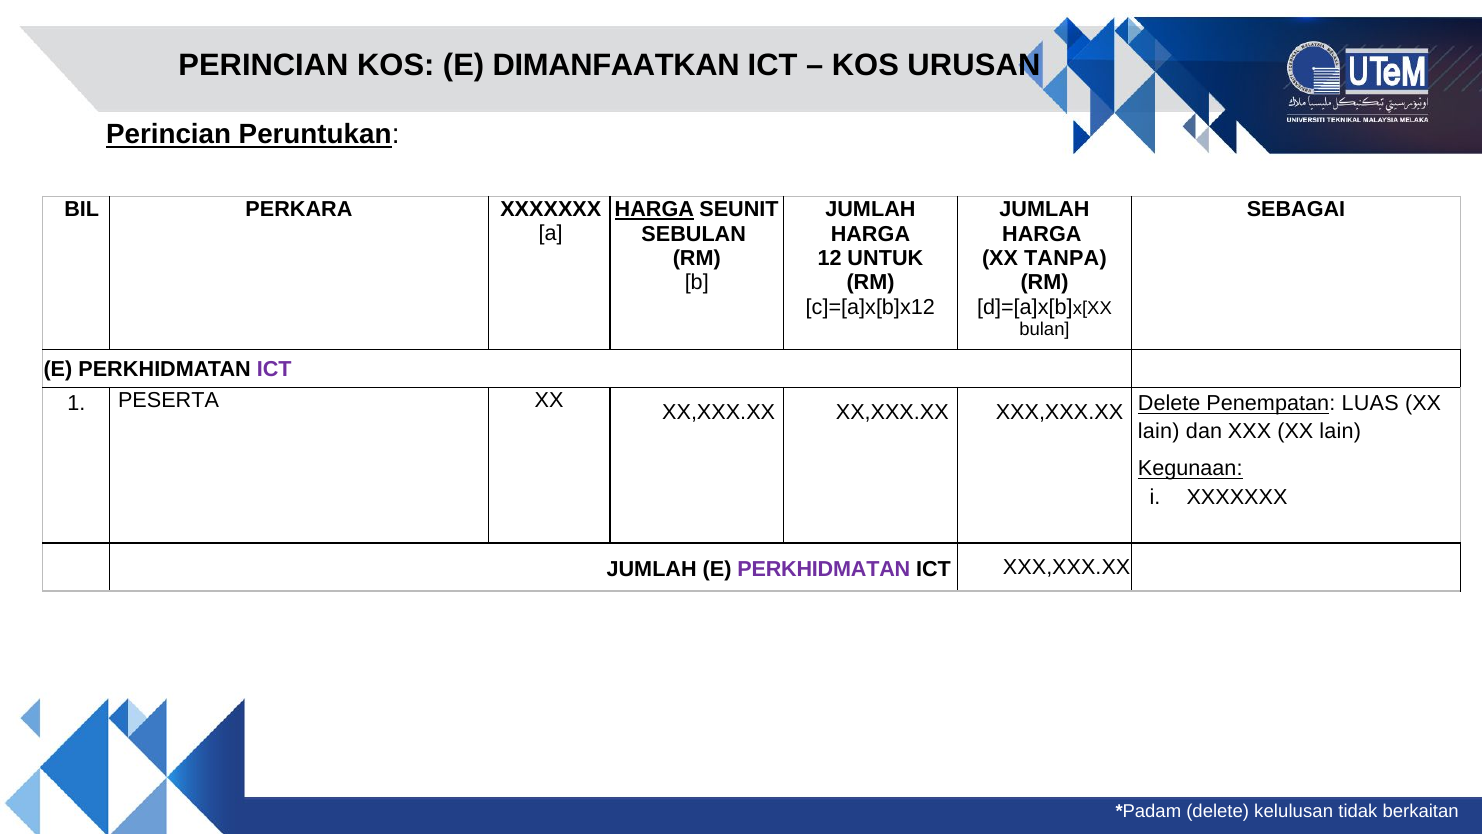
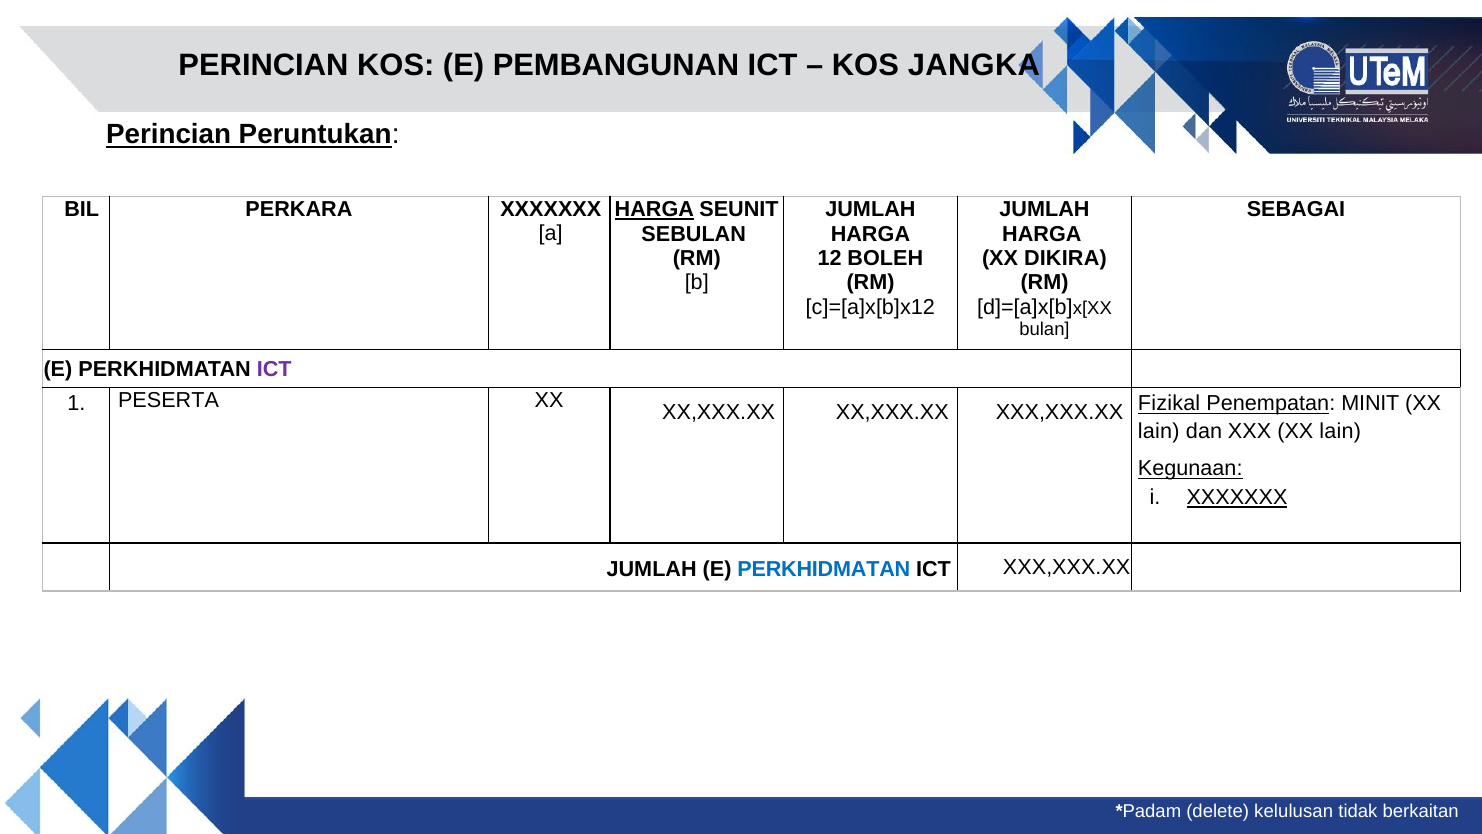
DIMANFAATKAN: DIMANFAATKAN -> PEMBANGUNAN (616, 65)
URUSAN: URUSAN -> JANGKA (974, 65)
UNTUK: UNTUK -> BOLEH (885, 258)
TANPA: TANPA -> DIKIRA (1065, 258)
XXX,XXX.XX Delete: Delete -> Fizikal (1169, 404)
LUAS: LUAS -> MINIT (1370, 404)
XXXXXXX underline: none -> present (1237, 498)
PERKHIDMATAN colour: purple -> blue (824, 569)
